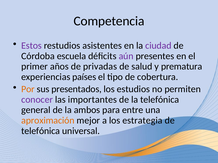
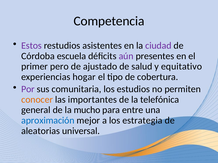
años: años -> pero (59, 67)
privadas: privadas -> ajustado (100, 67)
prematura: prematura -> equitativo (182, 67)
países: países -> hogar (84, 77)
Por colour: orange -> purple (28, 89)
presentados: presentados -> comunitaria (76, 89)
conocer colour: purple -> orange (37, 100)
ambos: ambos -> mucho (87, 110)
aproximación colour: orange -> blue (48, 121)
telefónica: telefónica -> aleatorias (41, 131)
